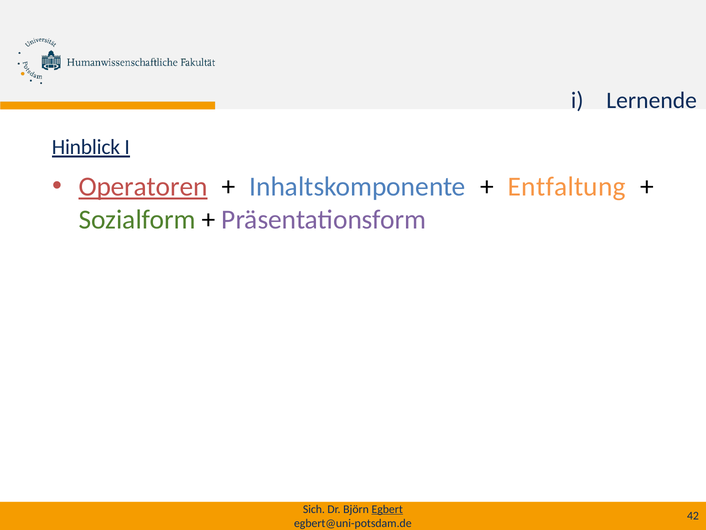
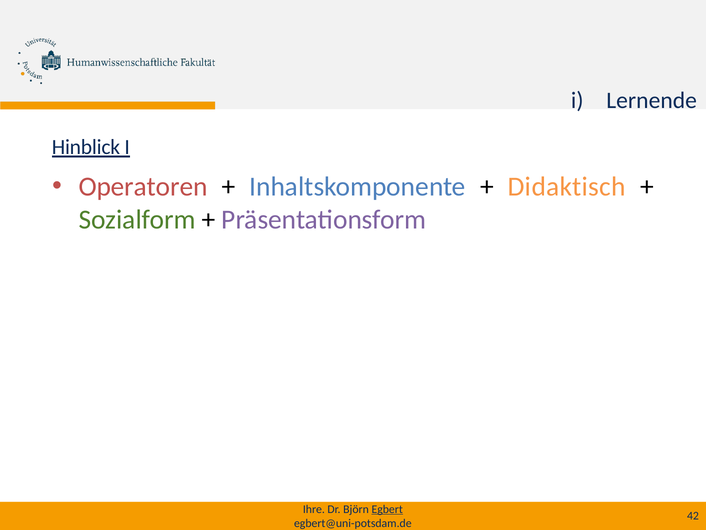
Operatoren underline: present -> none (143, 187)
Entfaltung: Entfaltung -> Didaktisch (567, 187)
Sich: Sich -> Ihre (314, 509)
